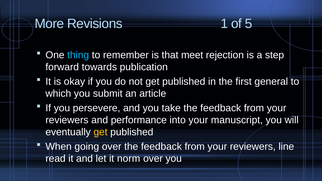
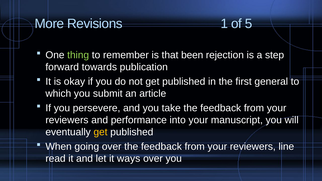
thing colour: light blue -> light green (78, 55)
meet: meet -> been (192, 55)
norm: norm -> ways (129, 159)
